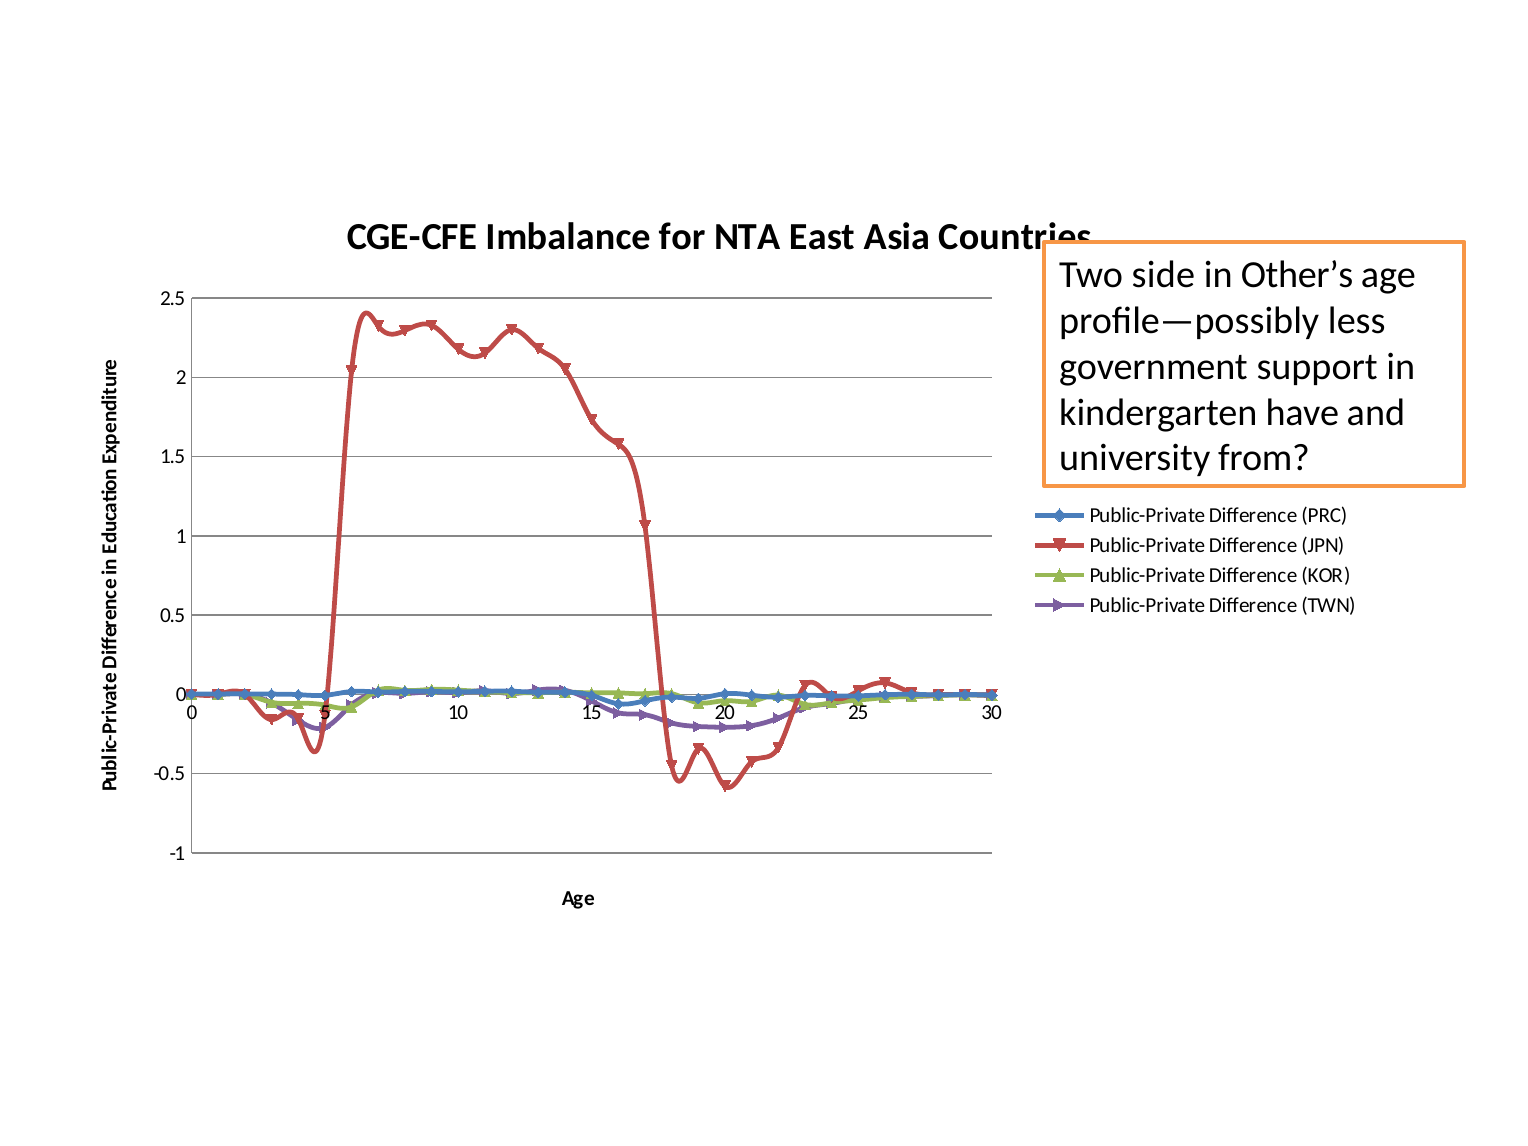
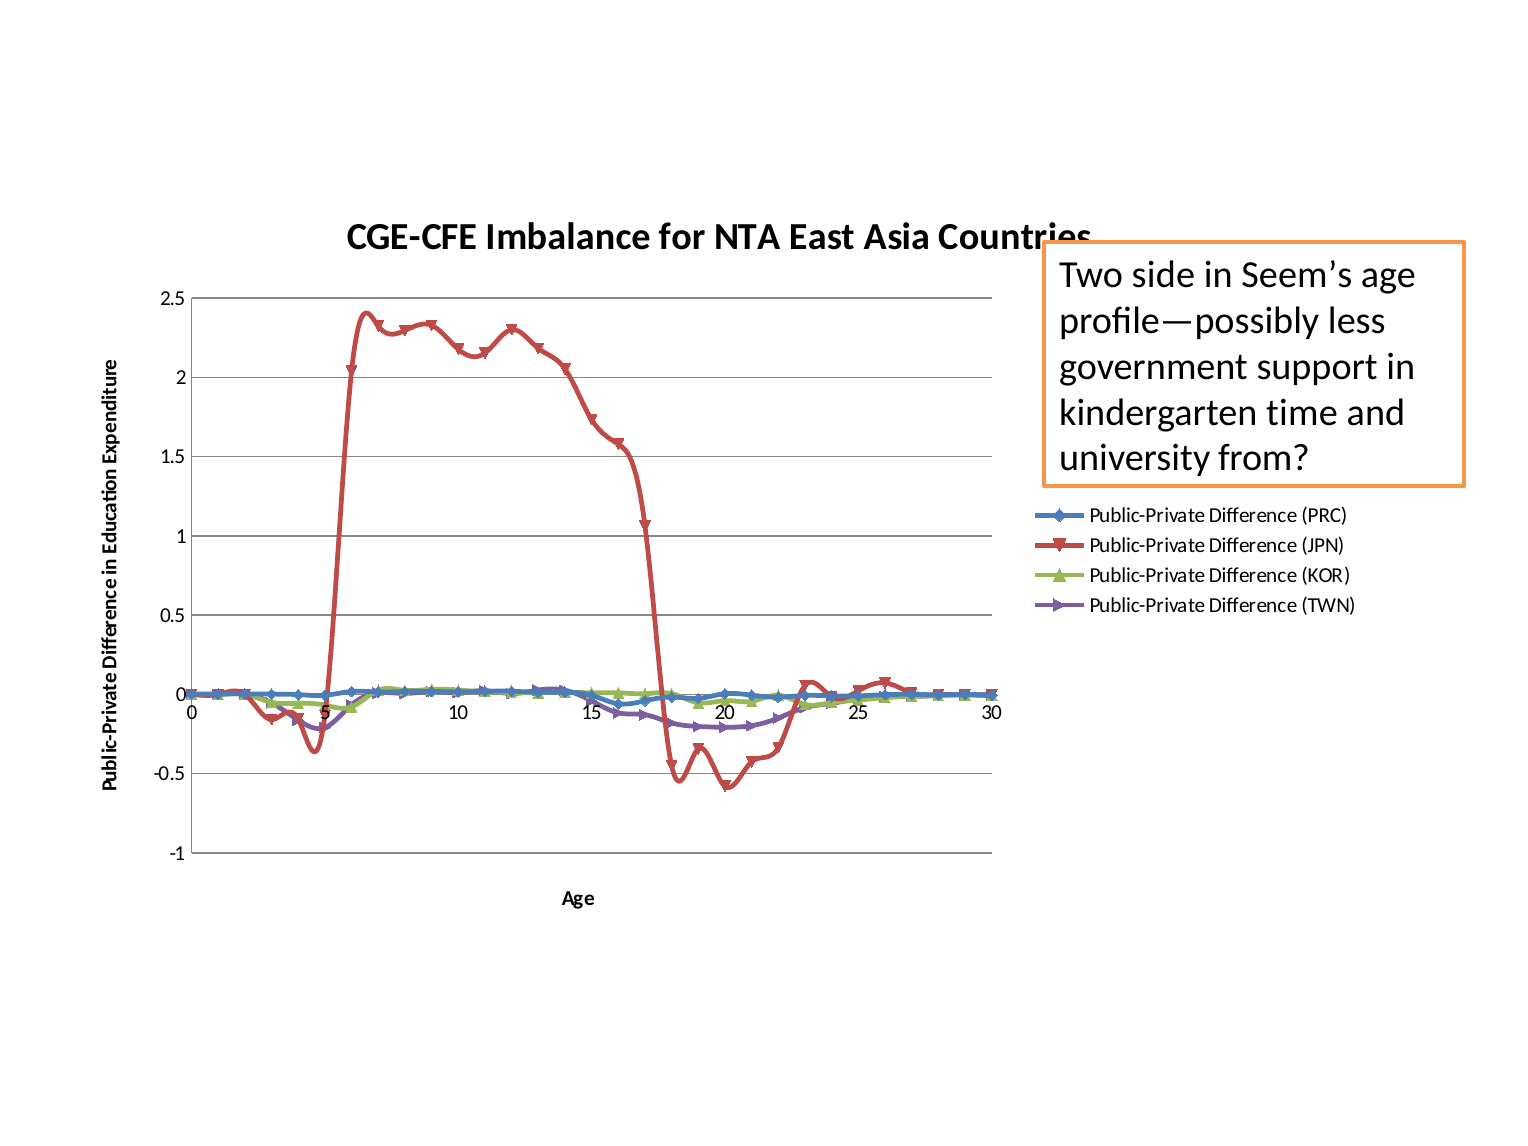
Other’s: Other’s -> Seem’s (1297, 275)
have: have -> time (1302, 413)
